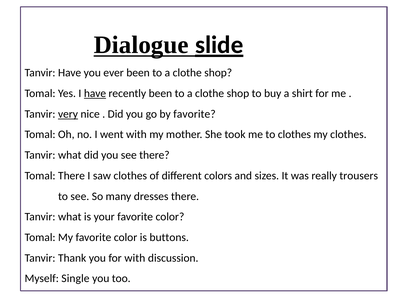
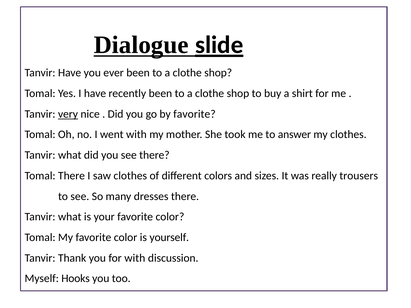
have underline: present -> none (95, 94)
to clothes: clothes -> answer (294, 135)
buttons: buttons -> yourself (169, 238)
Single: Single -> Hooks (76, 279)
